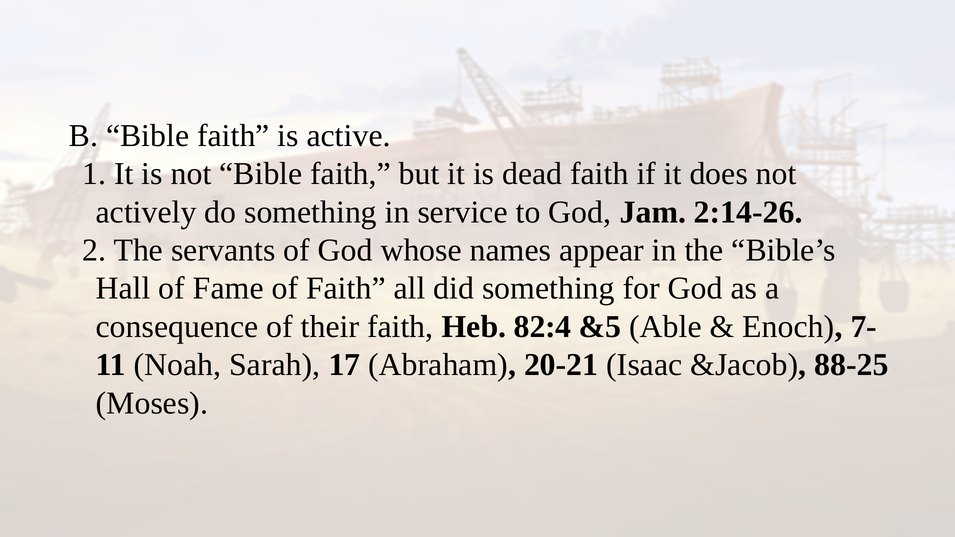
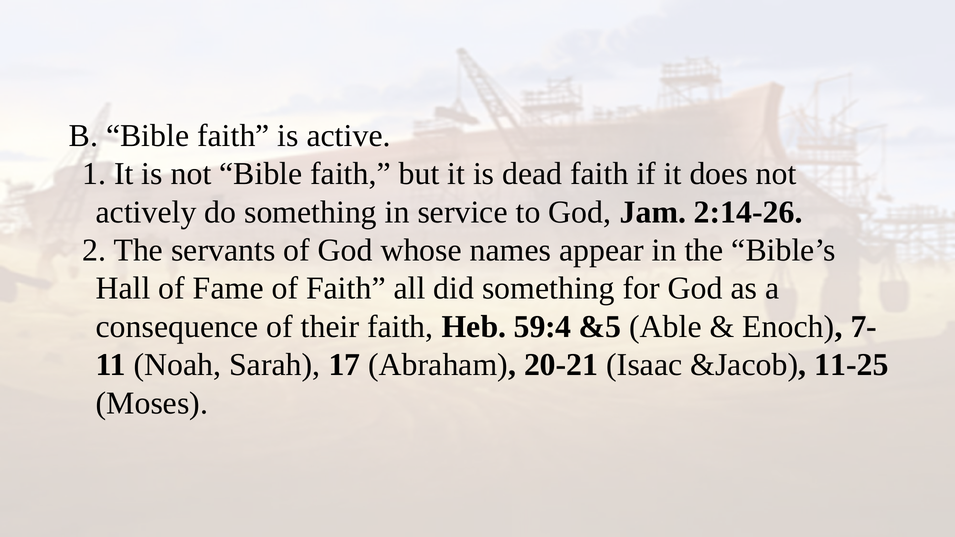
82:4: 82:4 -> 59:4 (543, 327)
88-25: 88-25 -> 11-25 (851, 365)
